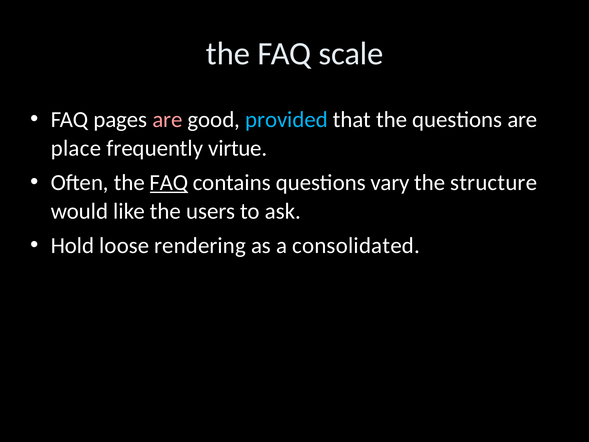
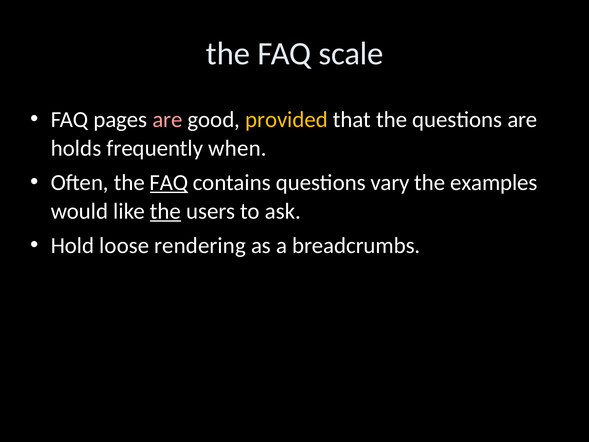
provided colour: light blue -> yellow (286, 119)
place: place -> holds (76, 148)
virtue: virtue -> when (238, 148)
structure: structure -> examples (494, 182)
the underline: none -> present (165, 211)
consolidated: consolidated -> breadcrumbs (356, 245)
